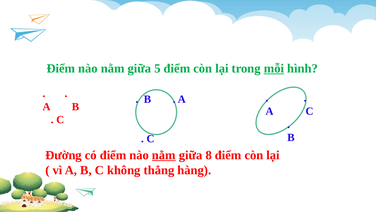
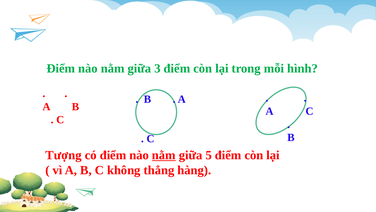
5: 5 -> 3 (157, 68)
mỗi underline: present -> none (274, 68)
Đường: Đường -> Tượng (64, 155)
8: 8 -> 5 (209, 155)
